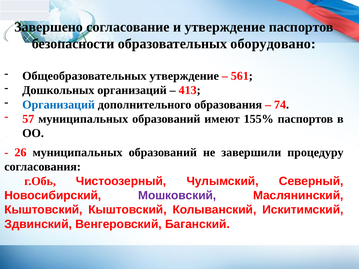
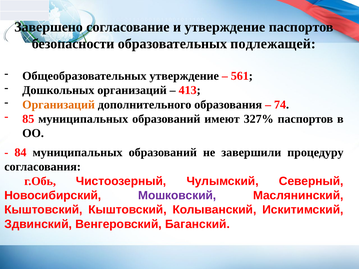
оборудовано: оборудовано -> подлежащей (273, 44)
Организаций colour: blue -> orange (59, 105)
57: 57 -> 85 (28, 119)
155%: 155% -> 327% (259, 119)
26: 26 -> 84 (20, 153)
